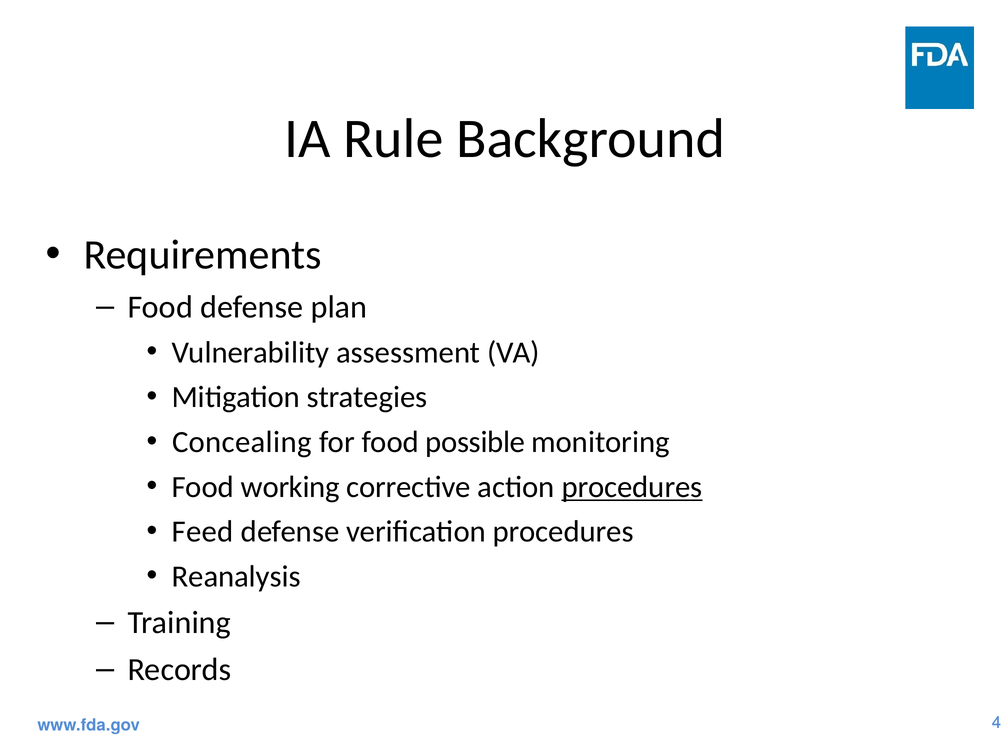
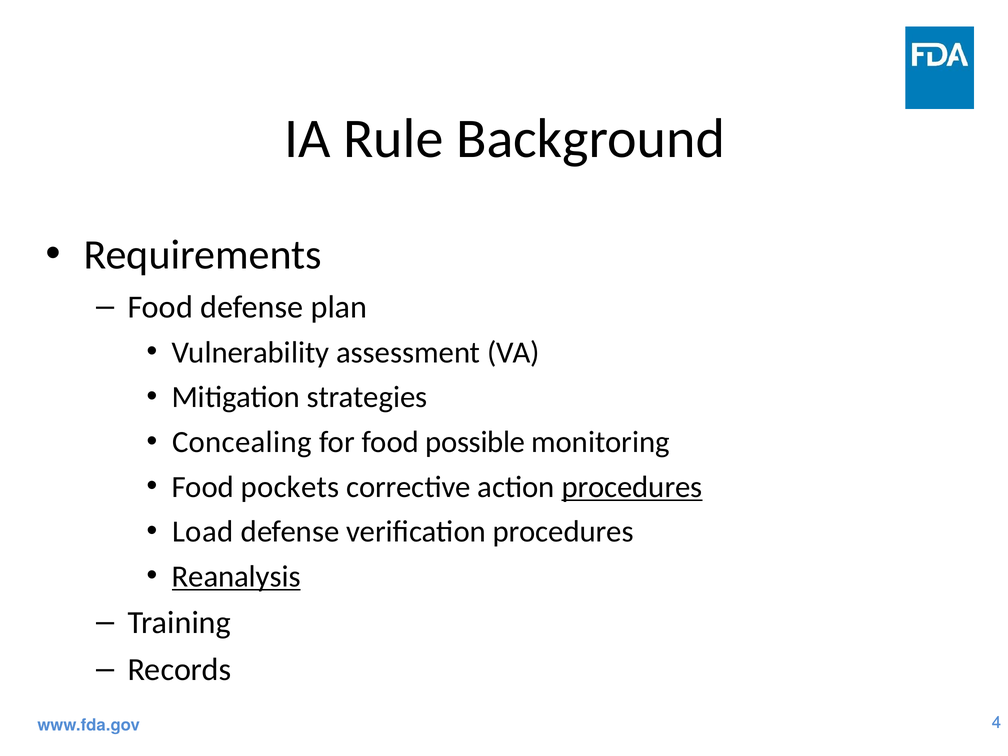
working: working -> pockets (290, 487)
Feed: Feed -> Load (203, 532)
Reanalysis underline: none -> present (236, 577)
